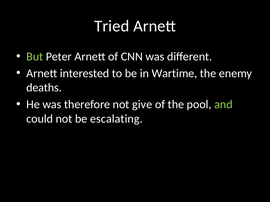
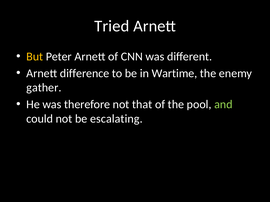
But colour: light green -> yellow (35, 57)
interested: interested -> difference (85, 73)
deaths: deaths -> gather (44, 88)
give: give -> that (142, 105)
